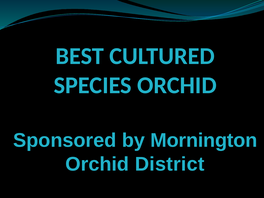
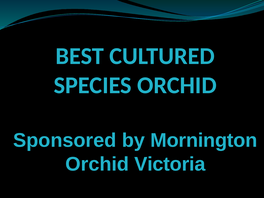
District: District -> Victoria (170, 164)
